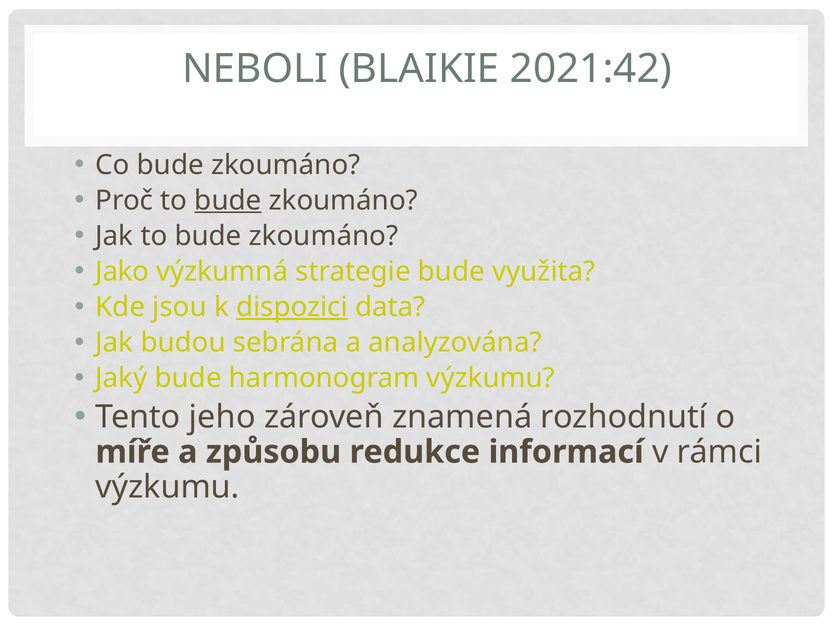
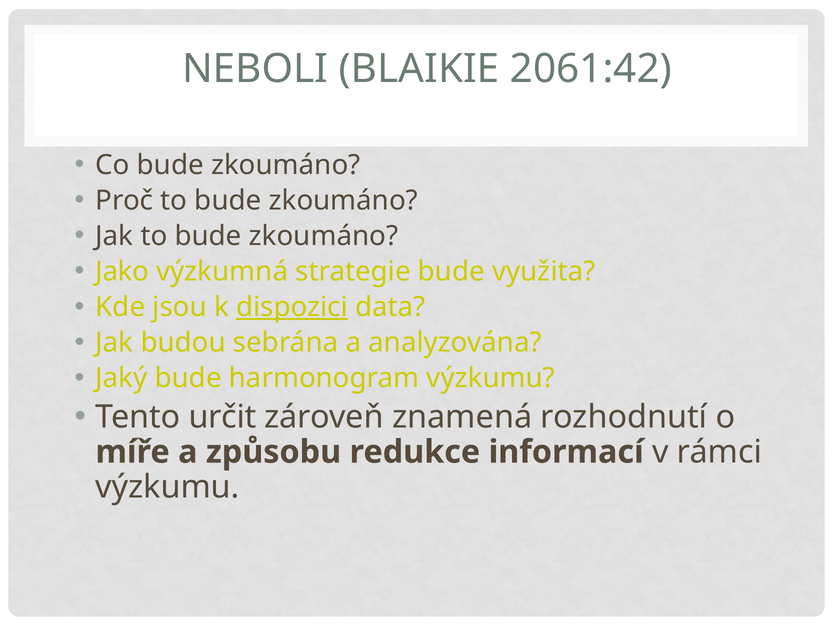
2021:42: 2021:42 -> 2061:42 (591, 69)
bude underline: present -> none (228, 200)
jeho: jeho -> určit (223, 417)
